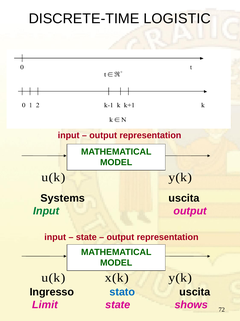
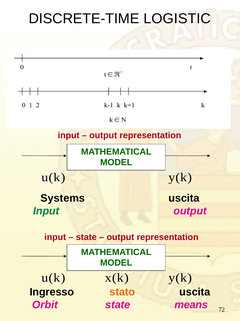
stato colour: blue -> orange (122, 291)
Limit: Limit -> Orbit (45, 304)
shows: shows -> means (191, 304)
